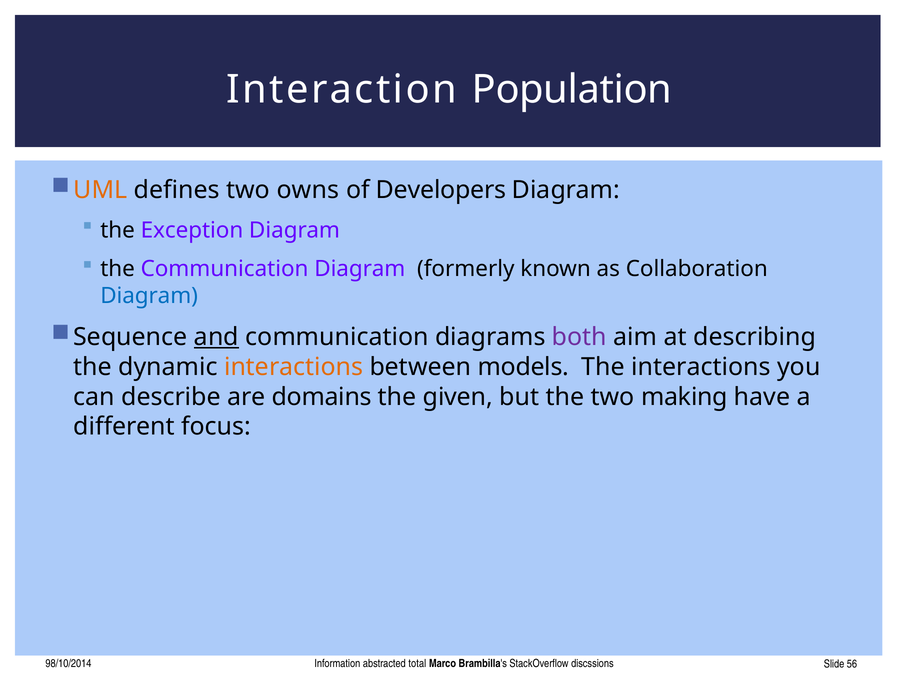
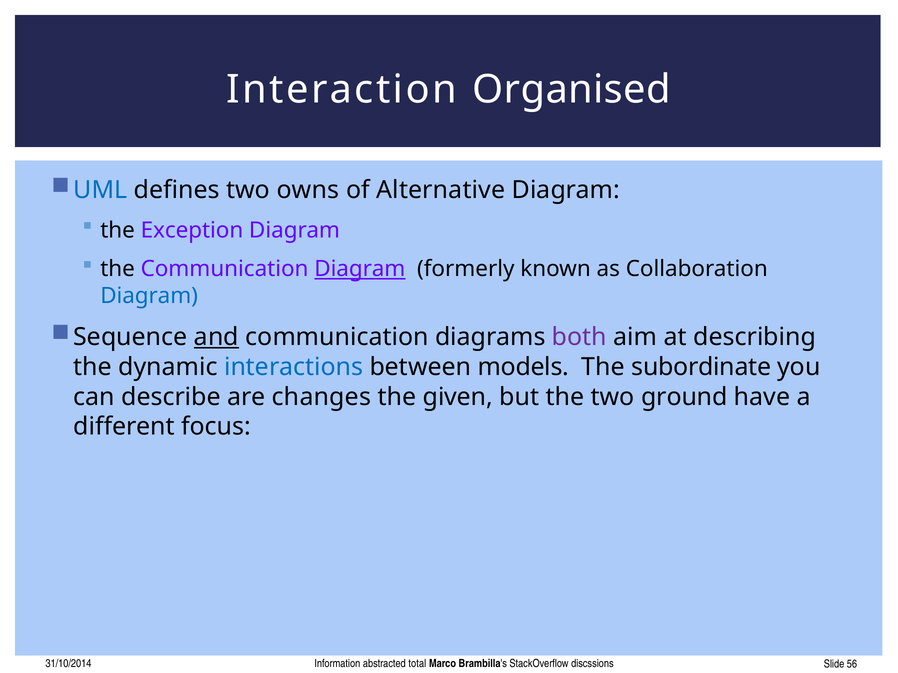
Population: Population -> Organised (572, 89)
UML colour: orange -> blue (100, 190)
Developers: Developers -> Alternative (441, 190)
Diagram underline: none -> present (360, 269)
interactions colour: orange -> blue (294, 367)
The interactions: interactions -> subordinate (701, 367)
domains: domains -> changes (321, 397)
making: making -> ground (684, 397)
98/10/2014: 98/10/2014 -> 31/10/2014 (68, 664)
